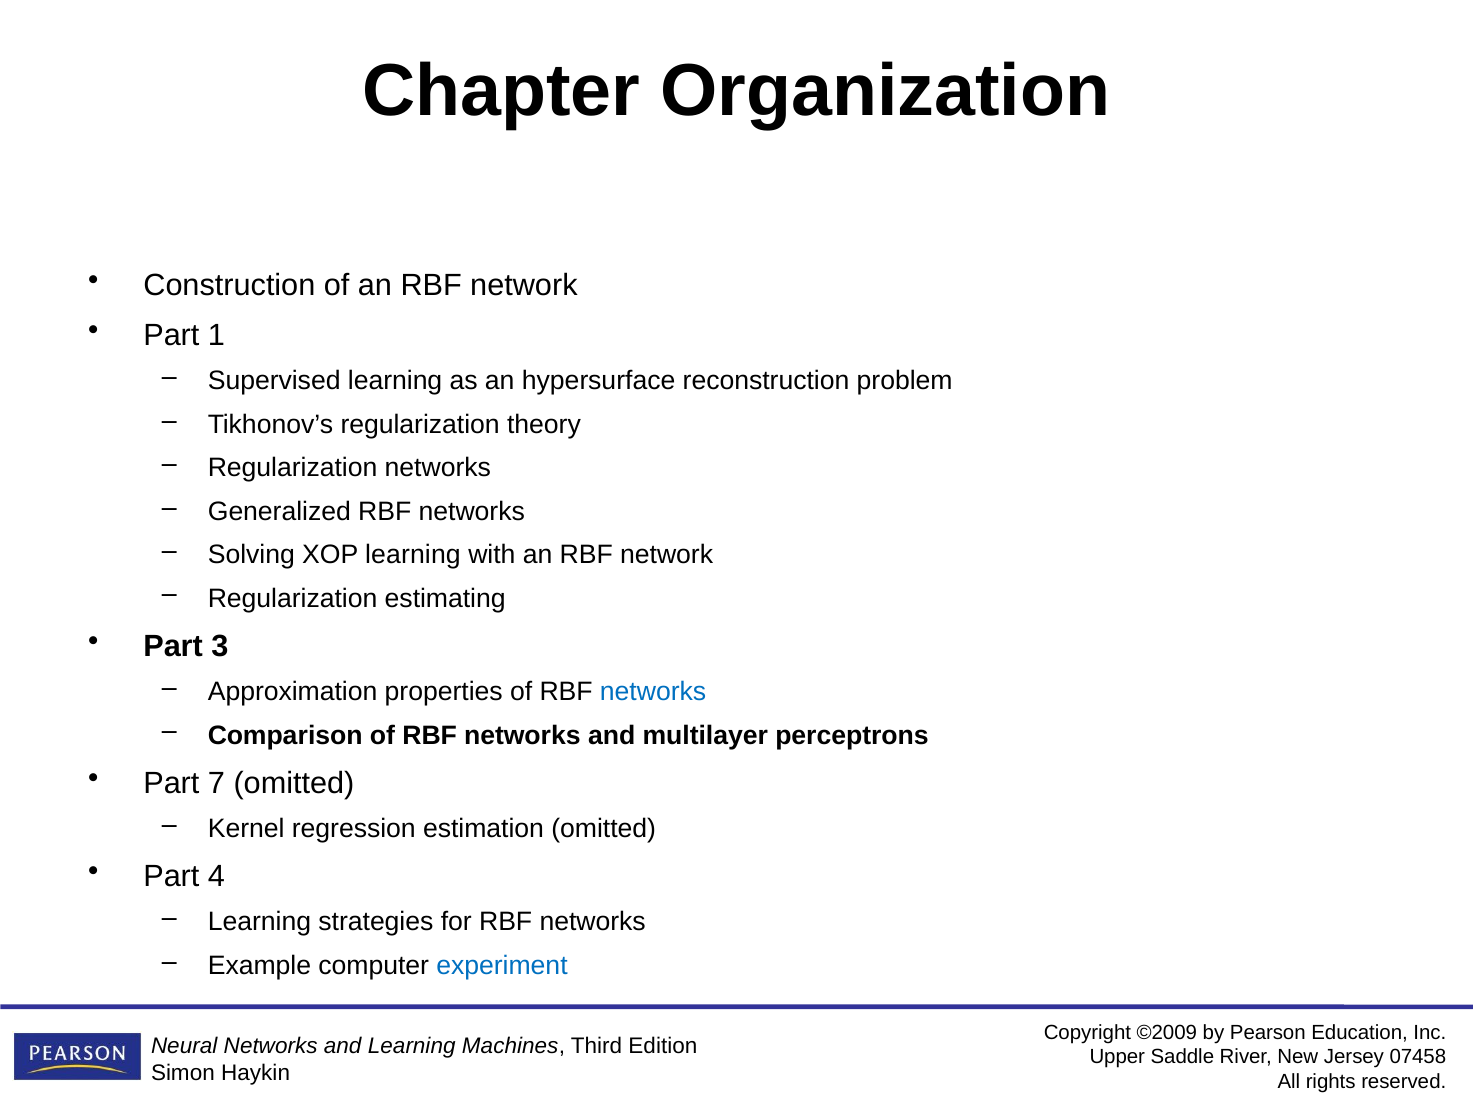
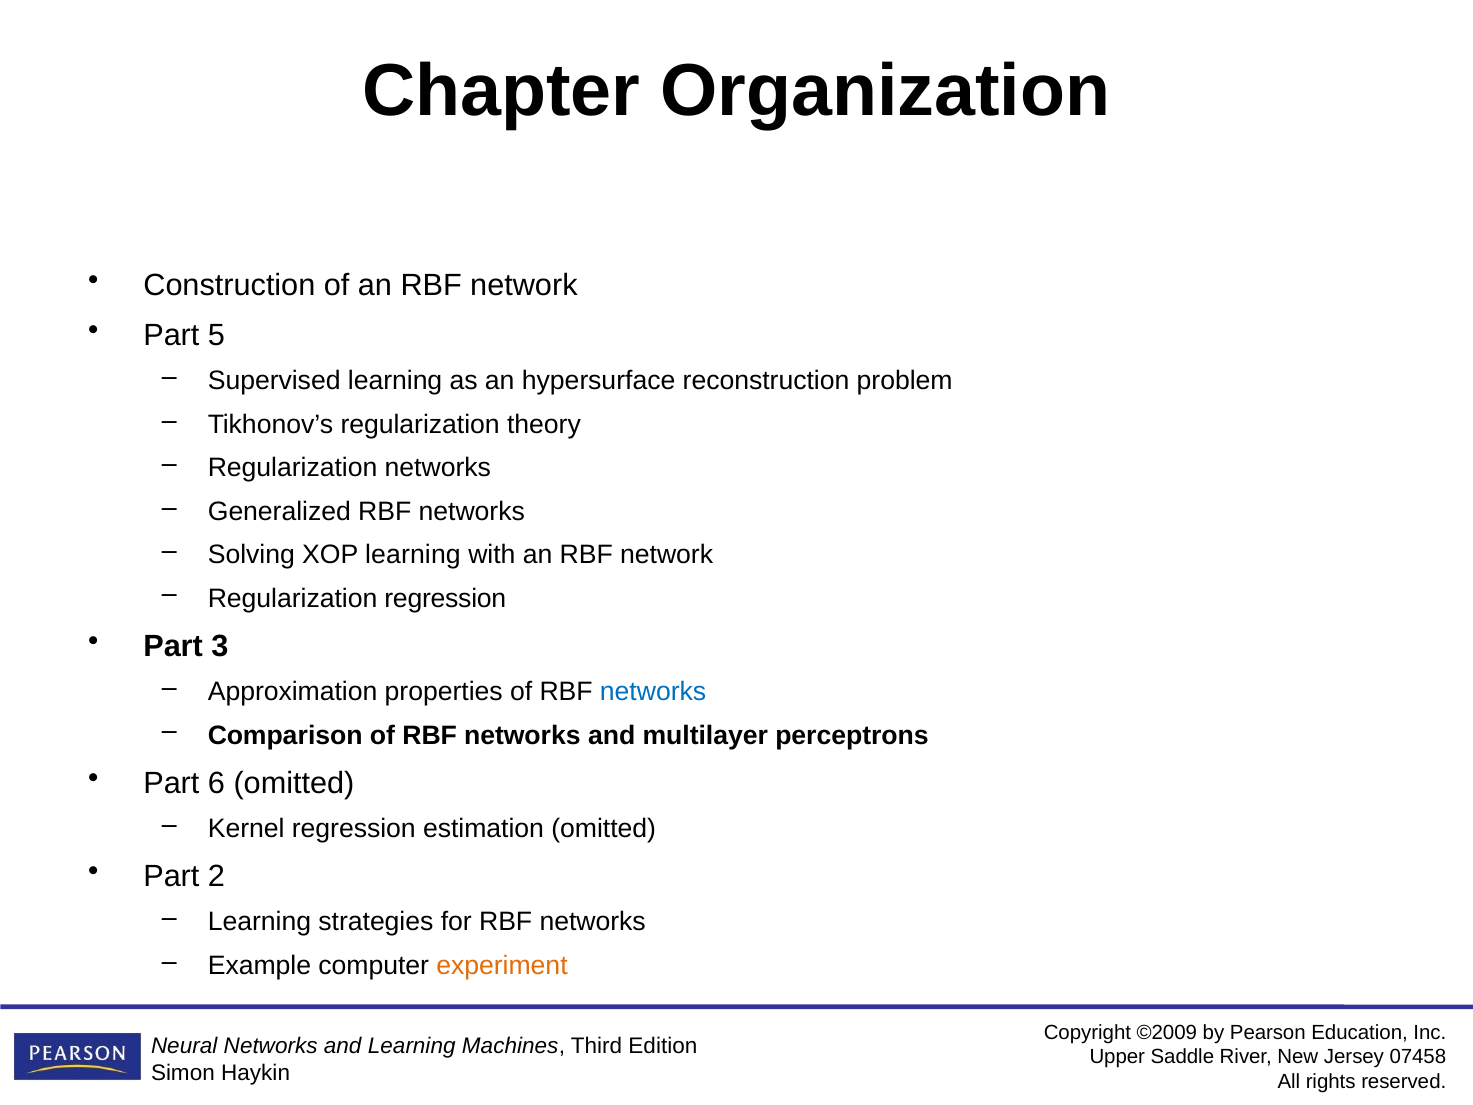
1: 1 -> 5 (216, 336)
Regularization estimating: estimating -> regression (445, 598)
7: 7 -> 6 (216, 783)
4: 4 -> 2 (216, 876)
experiment colour: blue -> orange (502, 965)
